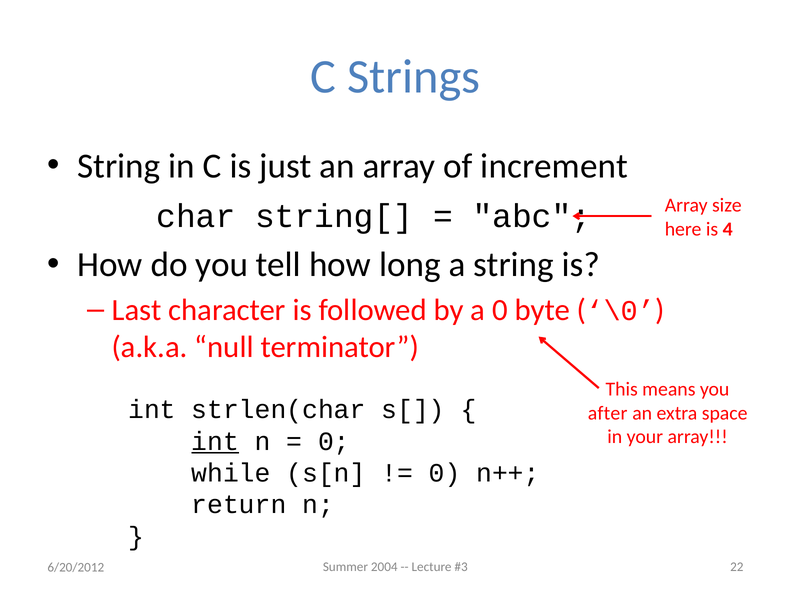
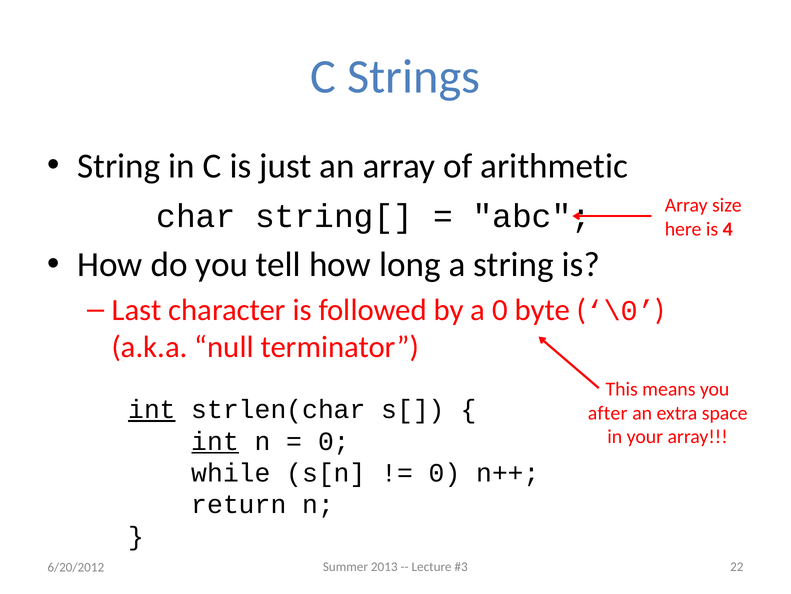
increment: increment -> arithmetic (554, 166)
int underline: none -> present (152, 409)
2004: 2004 -> 2013 (384, 566)
